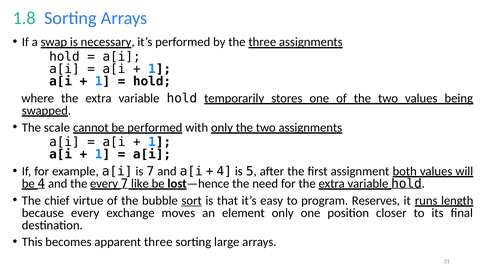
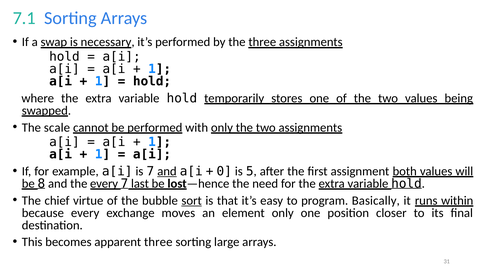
1.8: 1.8 -> 7.1 (24, 18)
and underline: none -> present (167, 171)
4: 4 -> 0 (224, 171)
be 4: 4 -> 8 (41, 184)
like: like -> last (140, 184)
Reserves: Reserves -> Basically (376, 200)
length: length -> within (457, 200)
